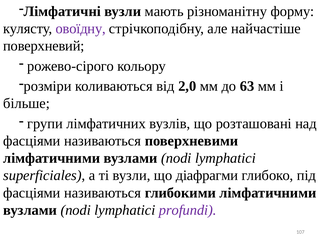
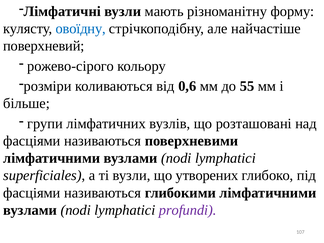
овоїдну colour: purple -> blue (81, 29)
2,0: 2,0 -> 0,6 (187, 86)
63: 63 -> 55 (247, 86)
діафрагми: діафрагми -> утворених (207, 175)
